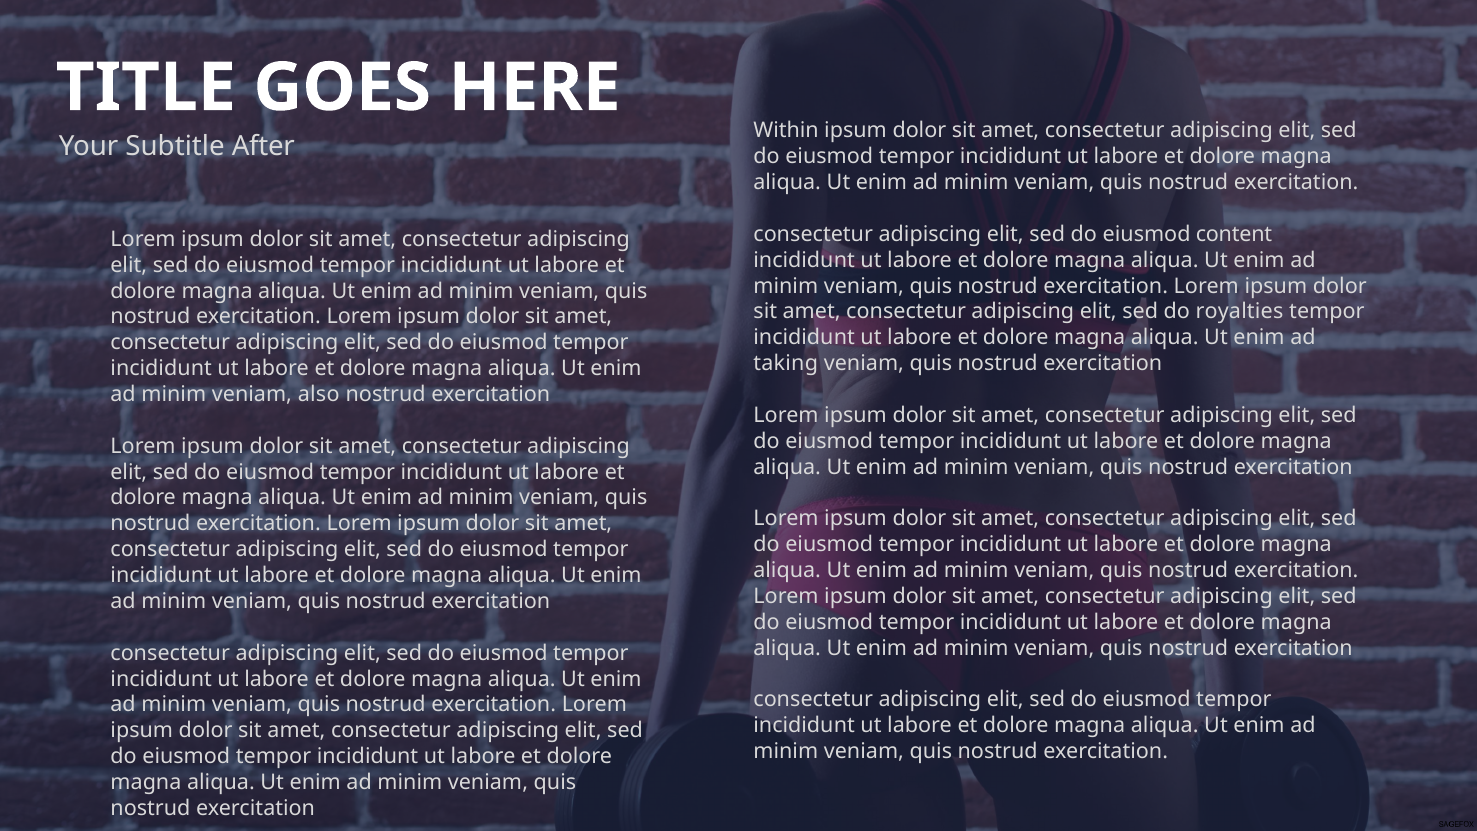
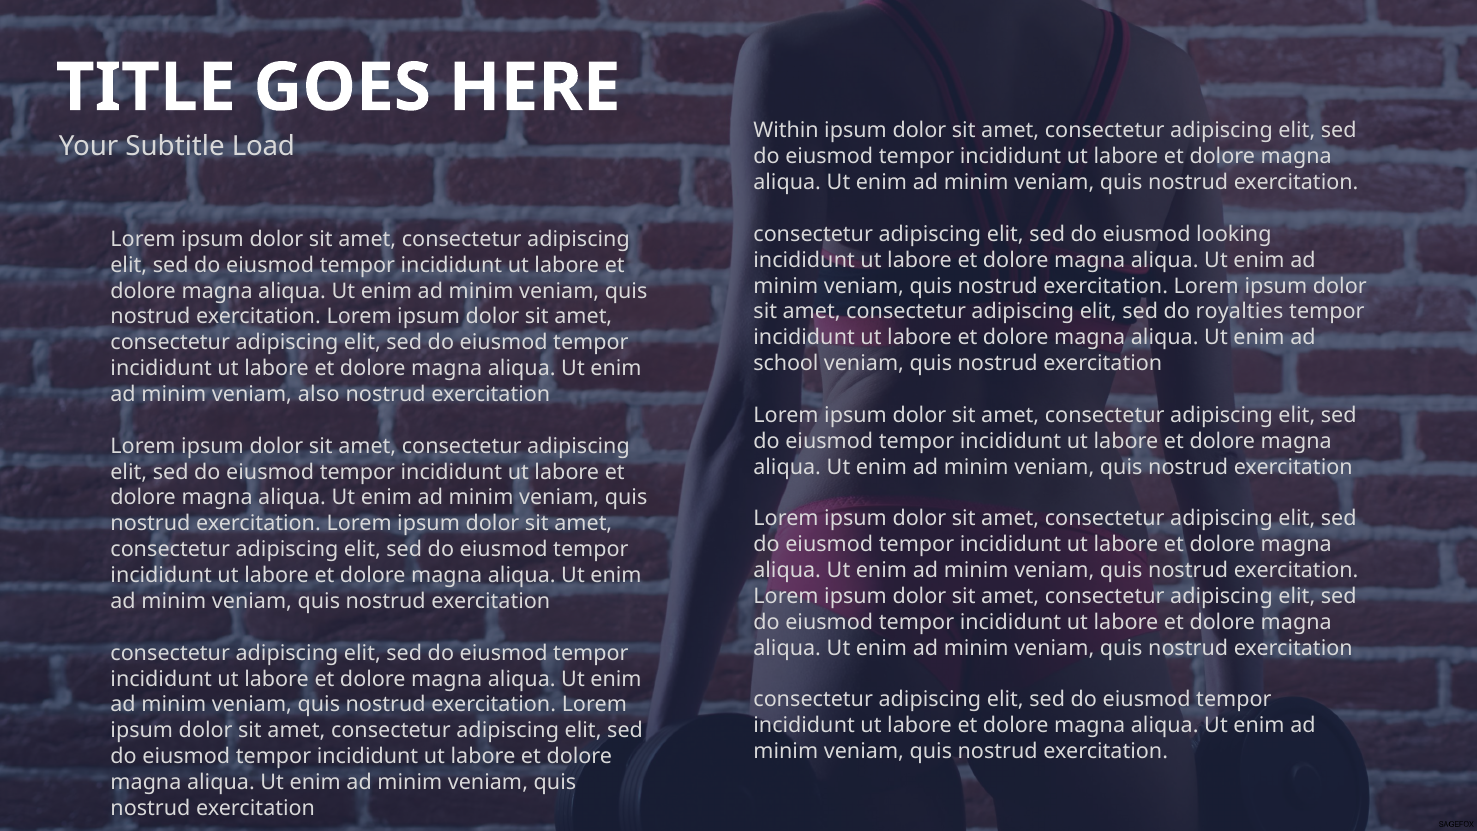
After: After -> Load (263, 147)
content: content -> looking (1234, 234)
taking: taking -> school (786, 364)
